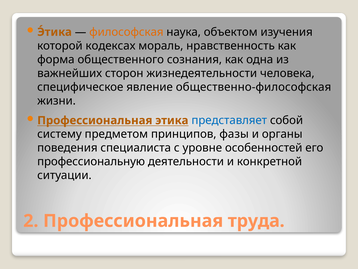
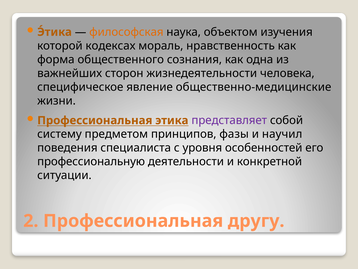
общественно-философская: общественно-философская -> общественно-медицинские (254, 87)
представляет colour: blue -> purple (229, 120)
органы: органы -> научил (282, 134)
уровне: уровне -> уровня (202, 148)
труда: труда -> другу (256, 221)
